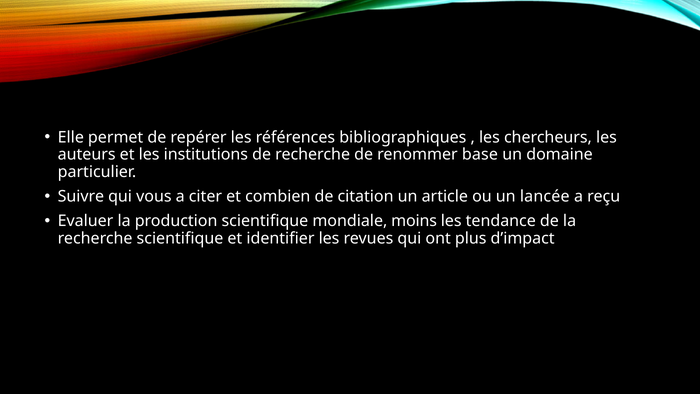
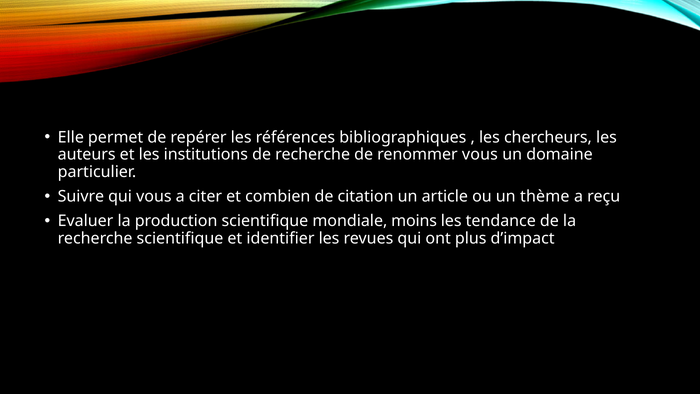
renommer base: base -> vous (480, 154)
lancée: lancée -> thème (545, 196)
